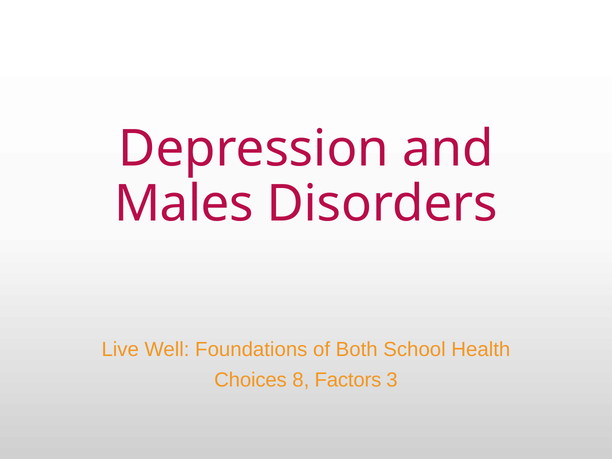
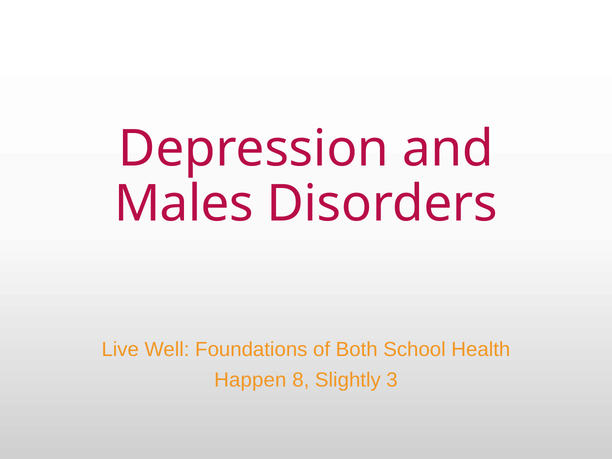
Choices: Choices -> Happen (250, 380)
Factors: Factors -> Slightly (348, 380)
